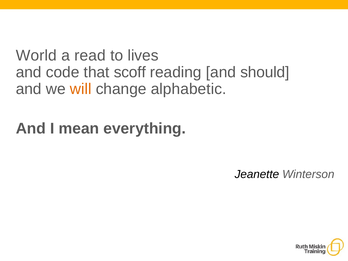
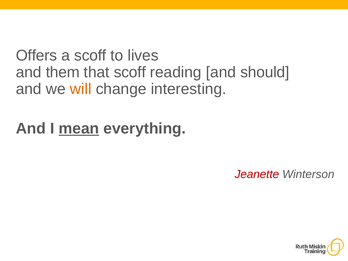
World: World -> Offers (36, 56)
a read: read -> scoff (90, 56)
code: code -> them (63, 72)
alphabetic: alphabetic -> interesting (189, 89)
mean underline: none -> present (79, 129)
Jeanette colour: black -> red (257, 174)
